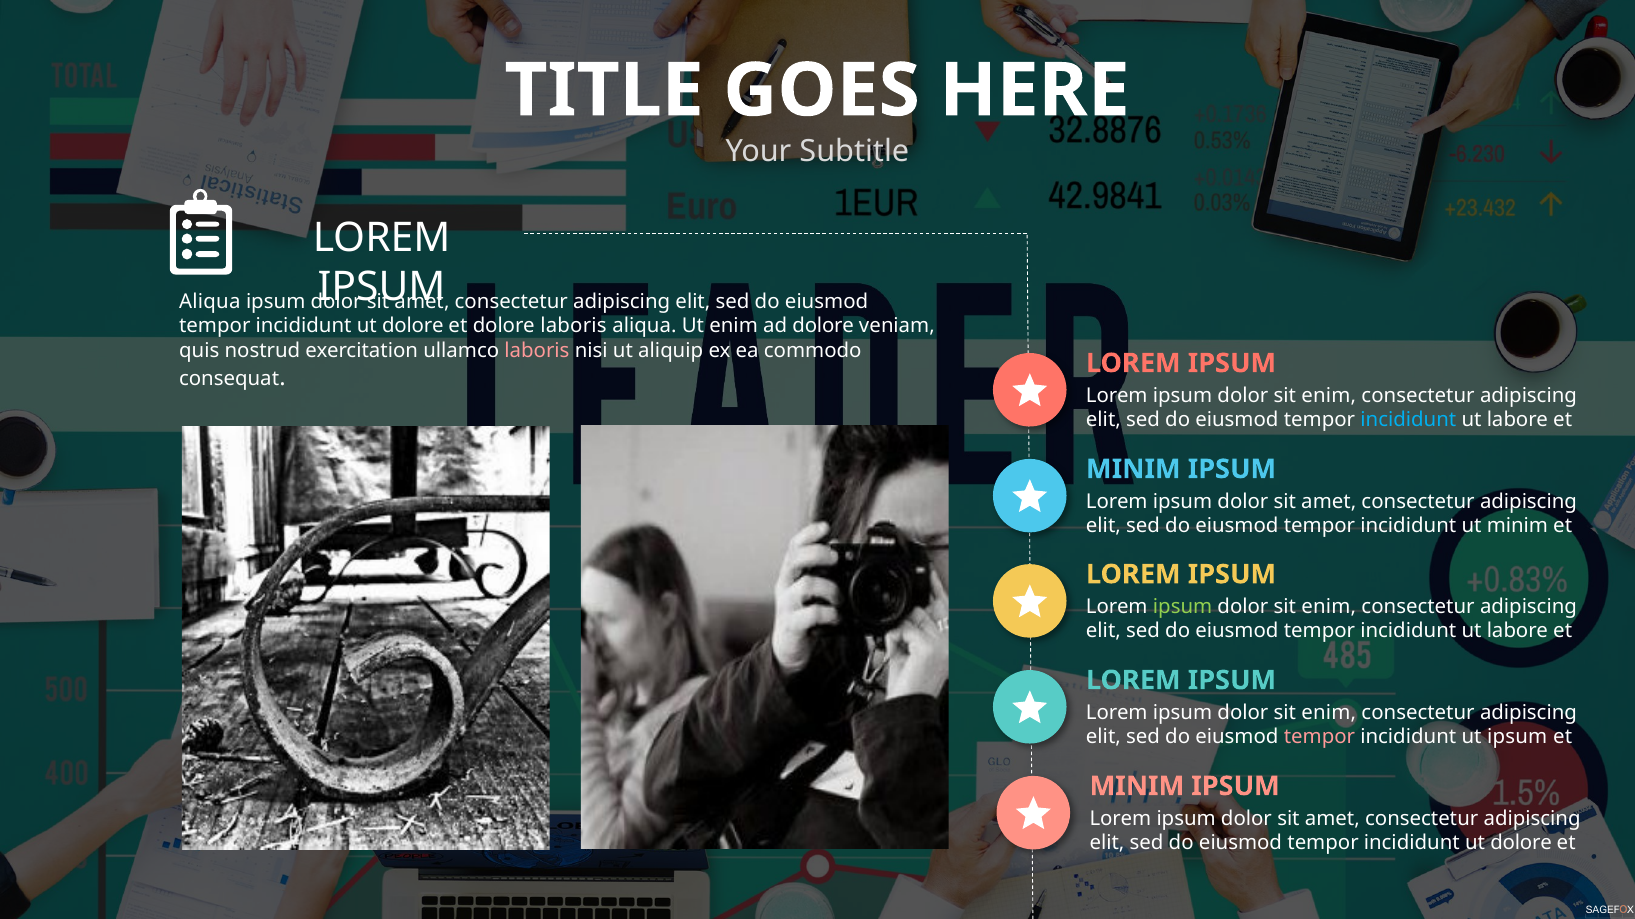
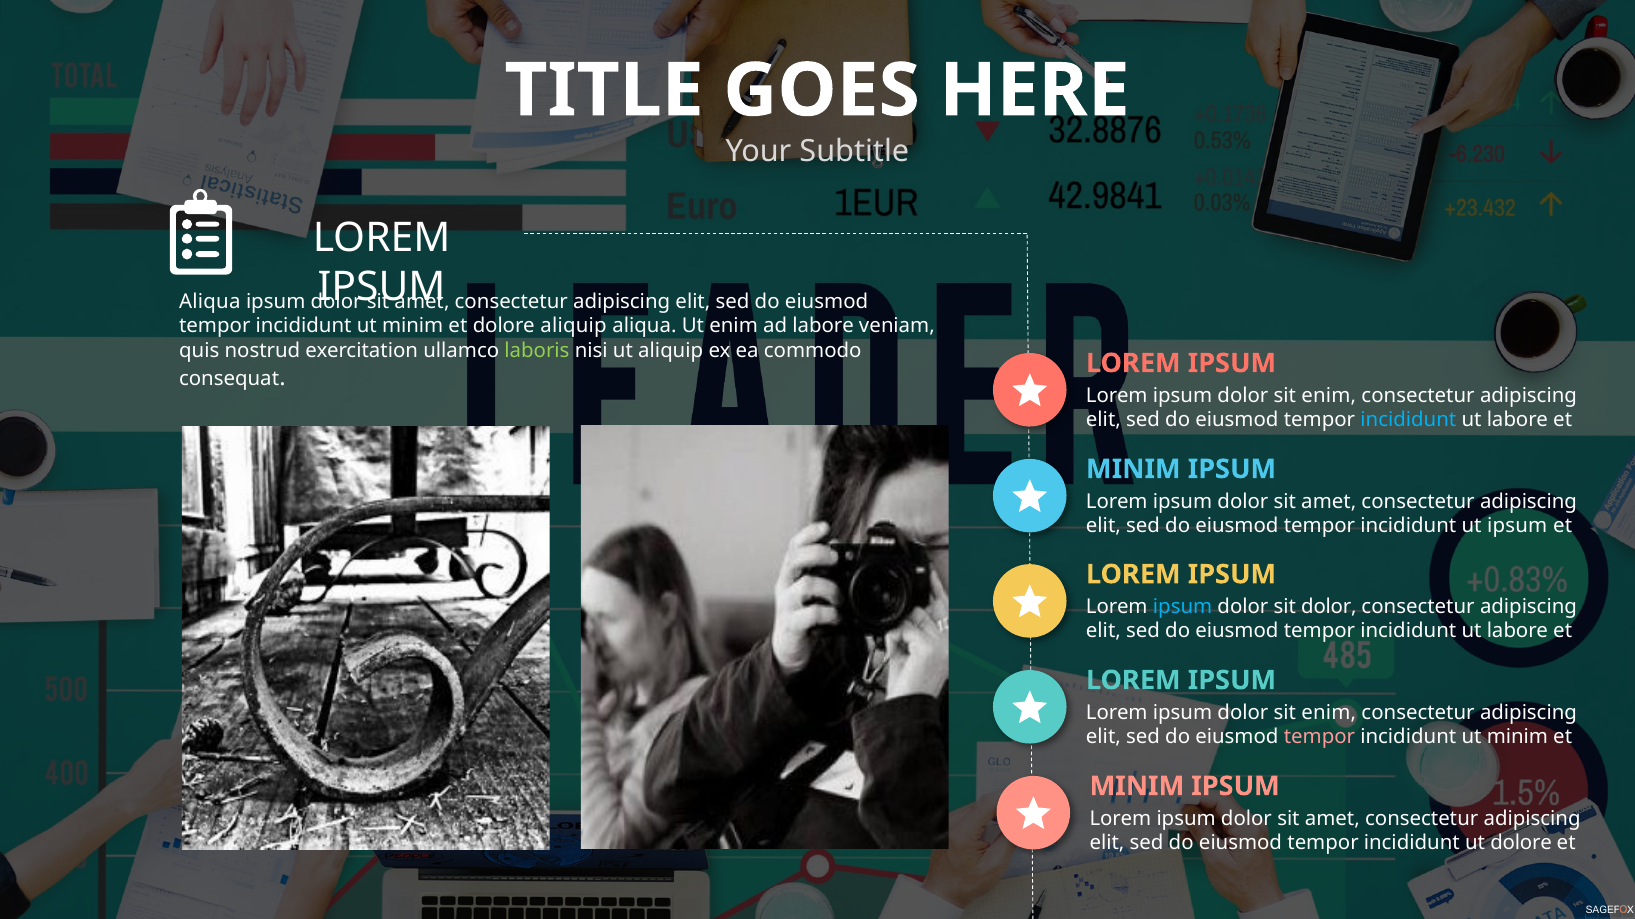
dolore: dolore -> minim (413, 326)
dolore laboris: laboris -> aliquip (574, 326)
ad dolore: dolore -> labore (823, 326)
laboris colour: pink -> light green (537, 351)
ut minim: minim -> ipsum (1517, 526)
ipsum colour: light green -> light blue (1183, 607)
enim: enim -> dolor (1329, 607)
ipsum: ipsum -> minim (1517, 738)
